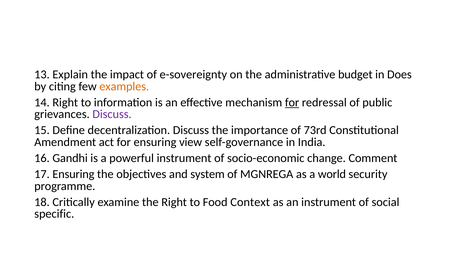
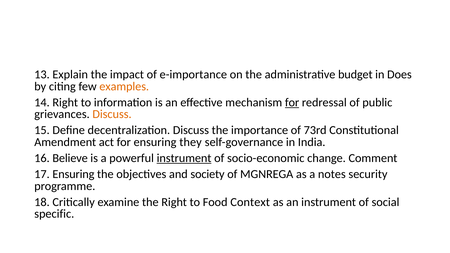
e-sovereignty: e-sovereignty -> e-importance (193, 75)
Discuss colour: purple -> orange (112, 114)
view: view -> they (191, 142)
Gandhi: Gandhi -> Believe (70, 158)
instrument underline: none -> present (184, 158)
system: system -> society (208, 174)
world: world -> notes (332, 174)
